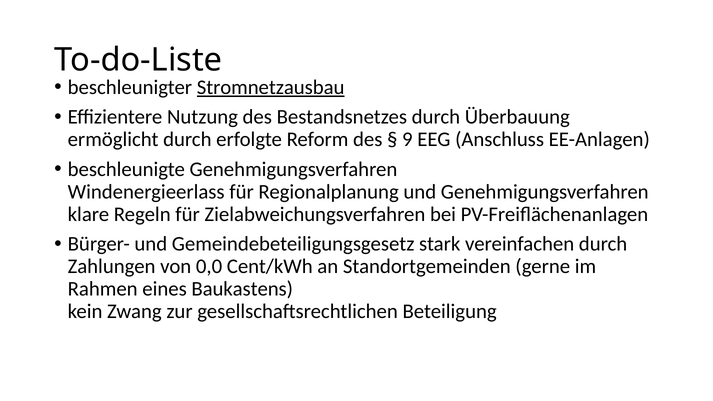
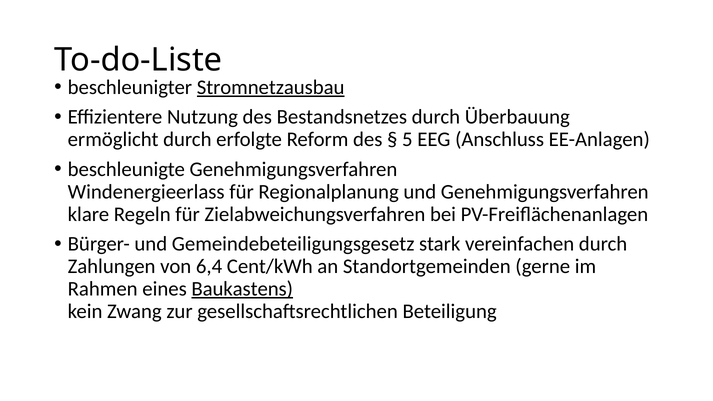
9: 9 -> 5 (407, 139)
0,0: 0,0 -> 6,4 (209, 266)
Baukastens underline: none -> present (242, 289)
